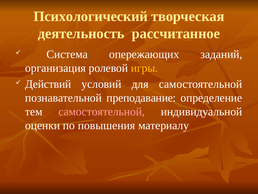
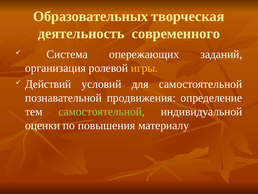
Психологический: Психологический -> Образовательных (91, 16)
рассчитанное: рассчитанное -> современного (176, 34)
преподавание: преподавание -> продвижения (141, 98)
самостоятельной colour: pink -> light green (102, 111)
